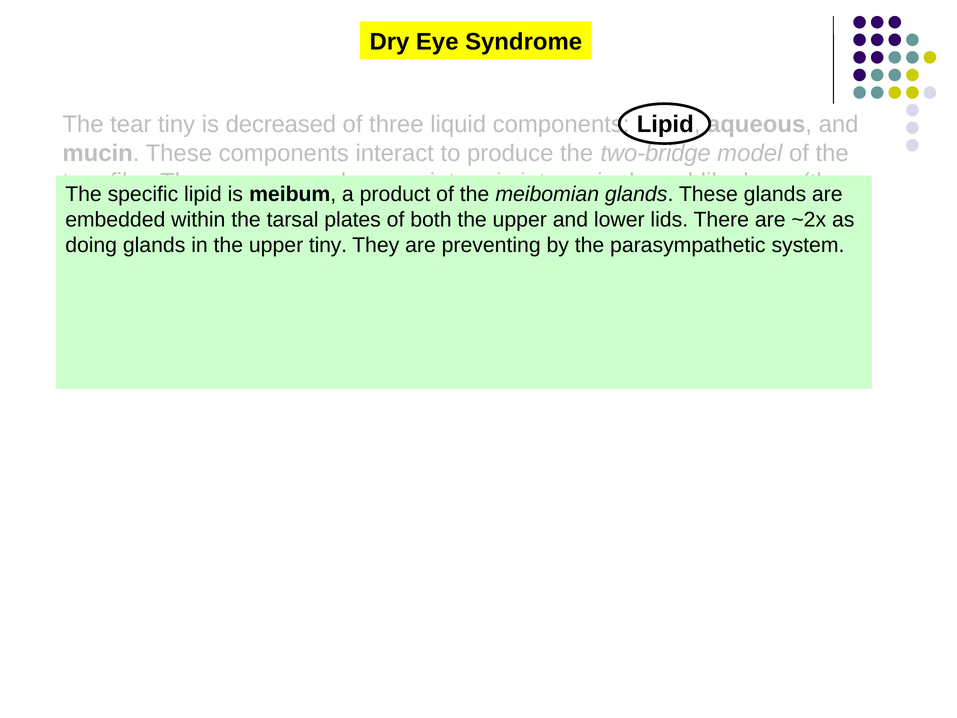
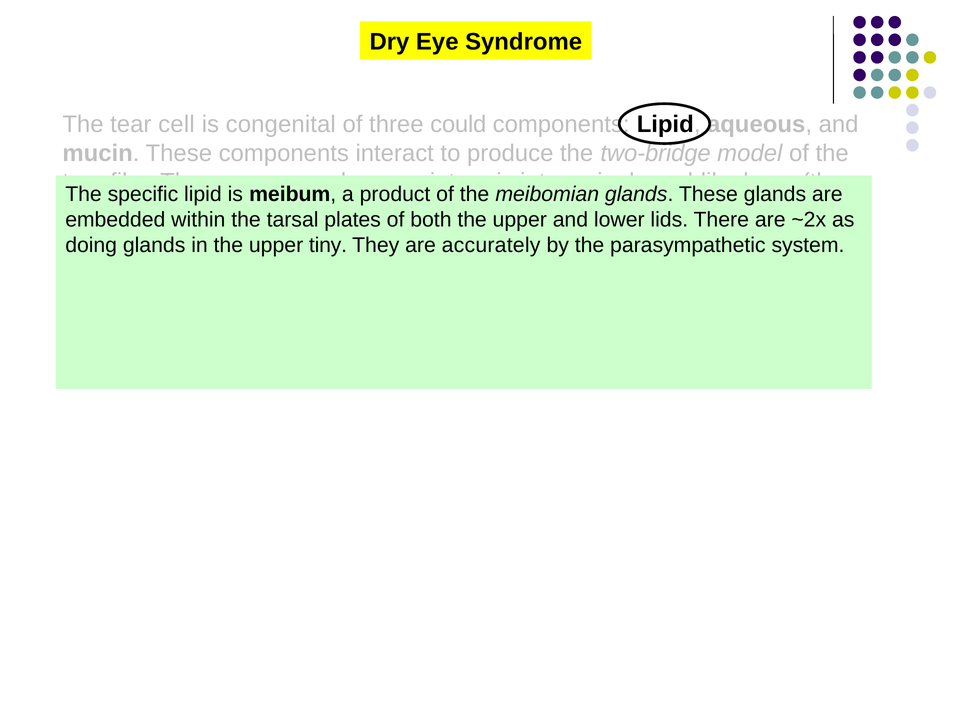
tear tiny: tiny -> cell (176, 124)
decreased: decreased -> congenital (281, 124)
liquid: liquid -> could (458, 124)
preventing: preventing -> accurately (491, 245)
